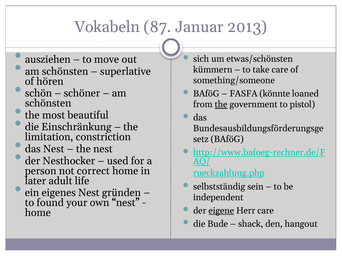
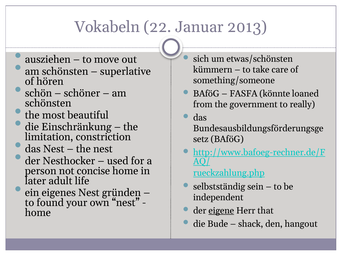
87: 87 -> 22 (157, 27)
the underline: present -> none (221, 105)
pistol: pistol -> really (302, 105)
correct: correct -> concise (93, 171)
Herr care: care -> that (266, 211)
